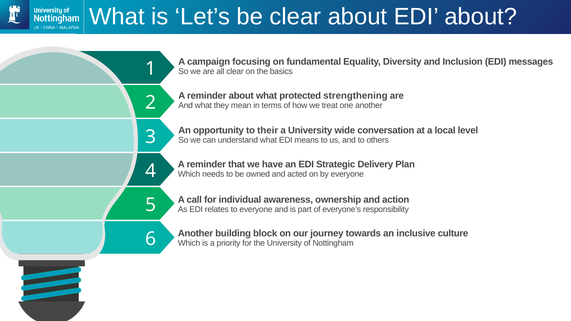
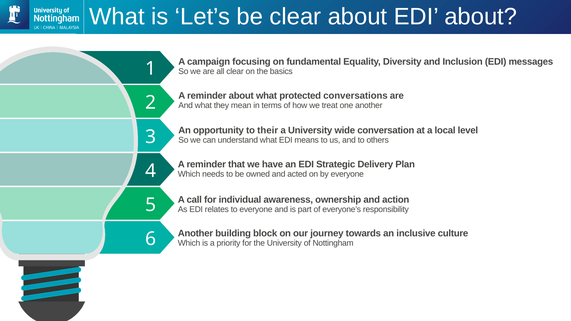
strengthening: strengthening -> conversations (355, 96)
